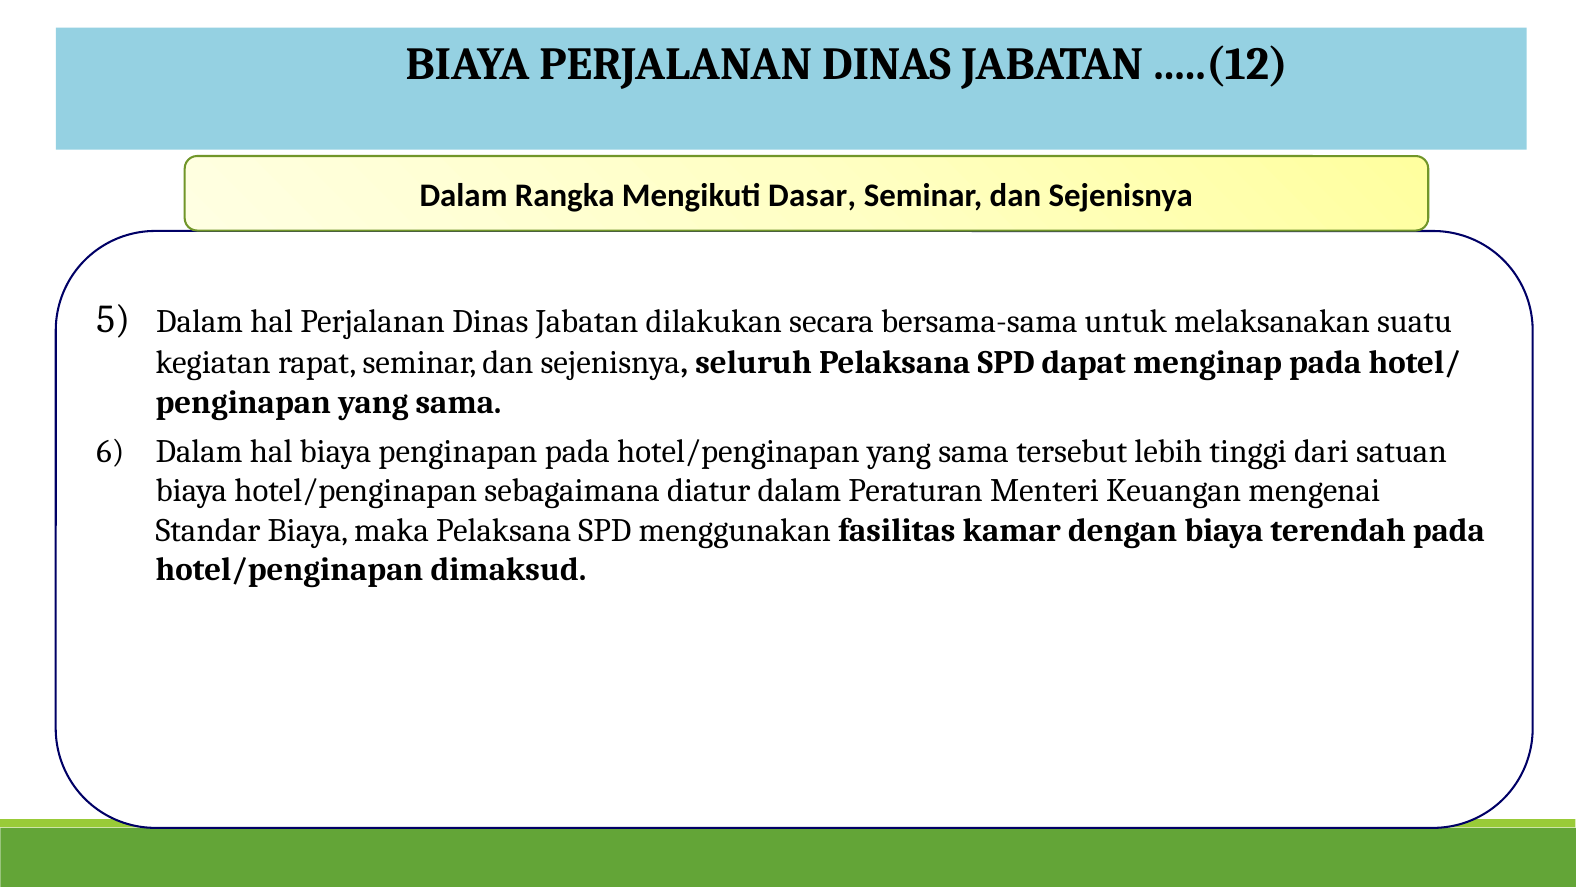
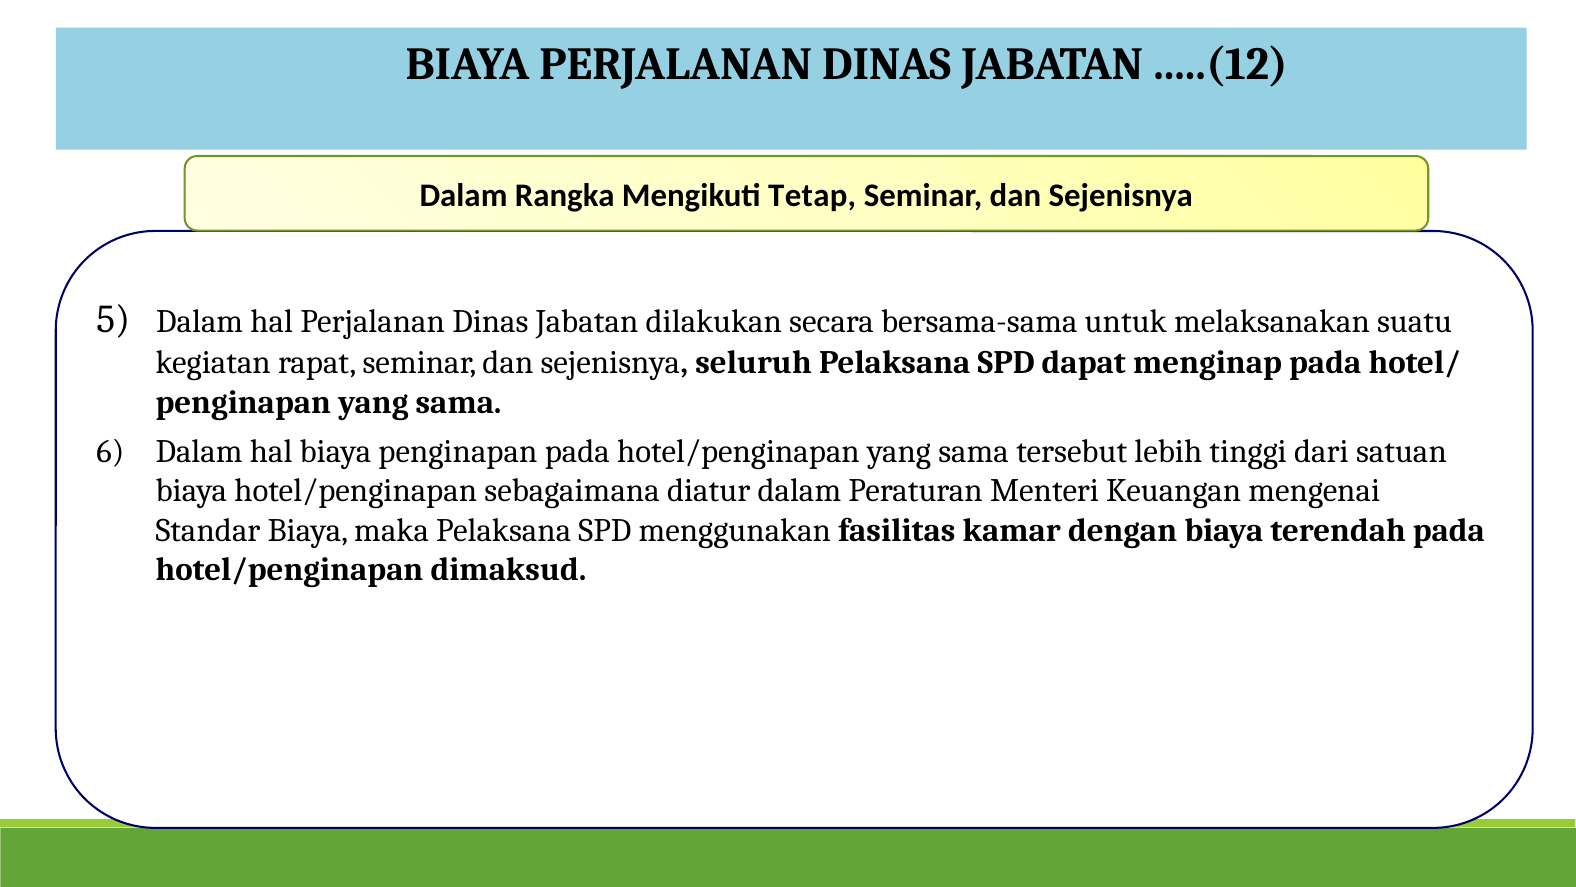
Dasar: Dasar -> Tetap (812, 195)
